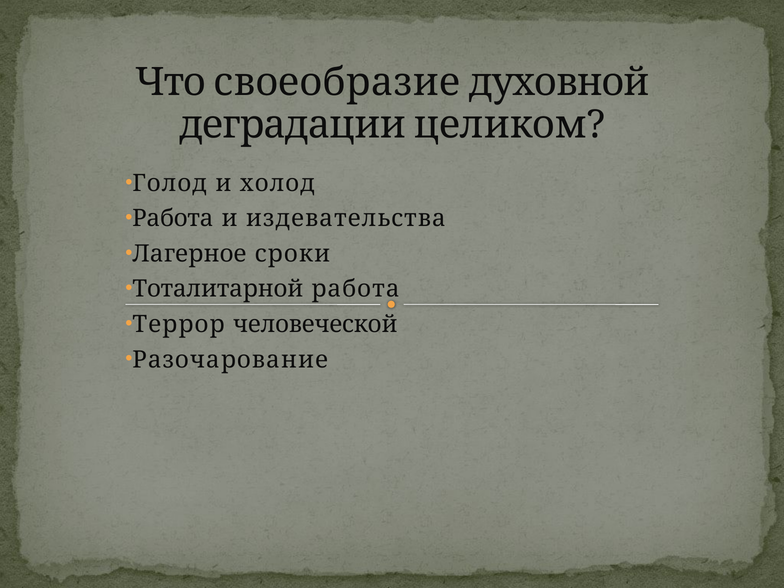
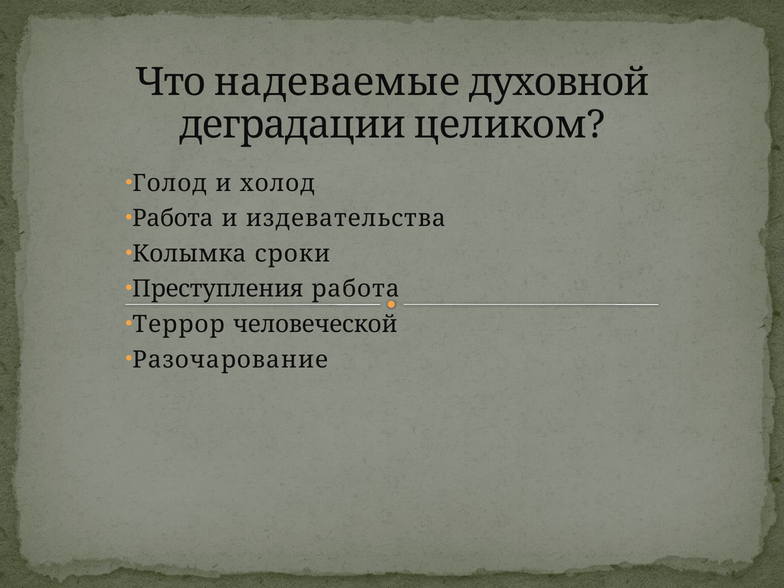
своеобразие: своеобразие -> надеваемые (337, 82)
Лагерное: Лагерное -> Колымка (189, 254)
Тоталитарной: Тоталитарной -> Преступления (218, 289)
